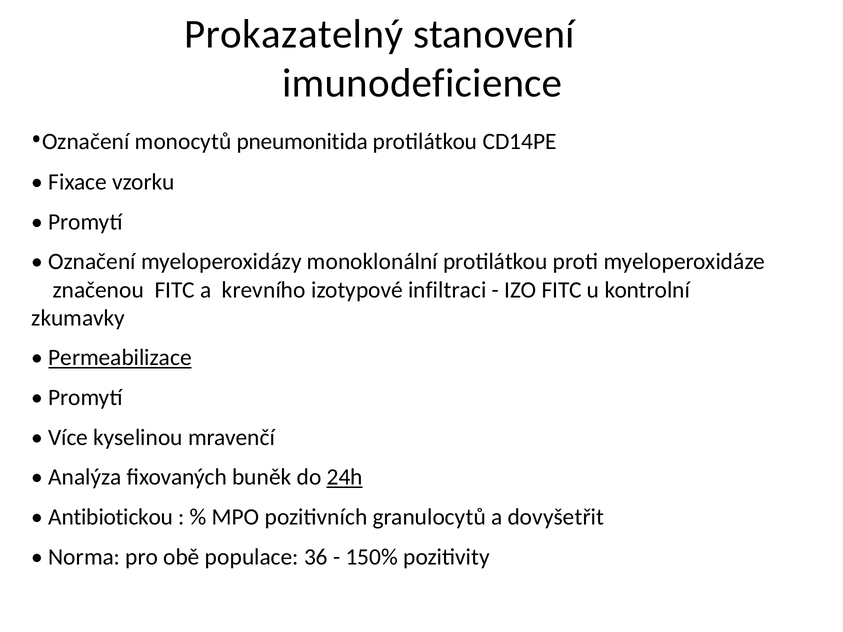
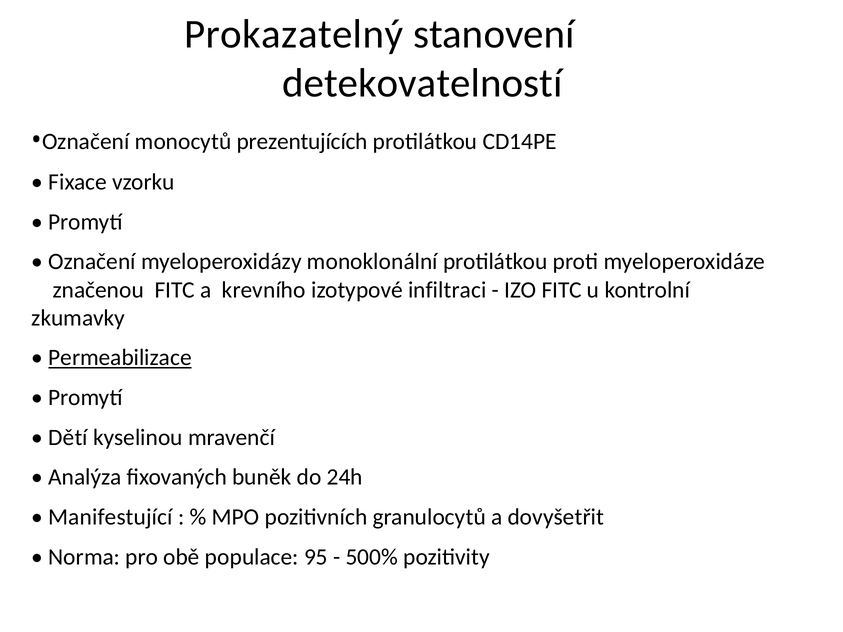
imunodeficience: imunodeficience -> detekovatelností (422, 83)
pneumonitida: pneumonitida -> prezentujících (302, 141)
Více: Více -> Dětí (68, 438)
24h underline: present -> none (345, 477)
Antibiotickou: Antibiotickou -> Manifestující (111, 517)
36: 36 -> 95 (316, 557)
150%: 150% -> 500% (372, 557)
